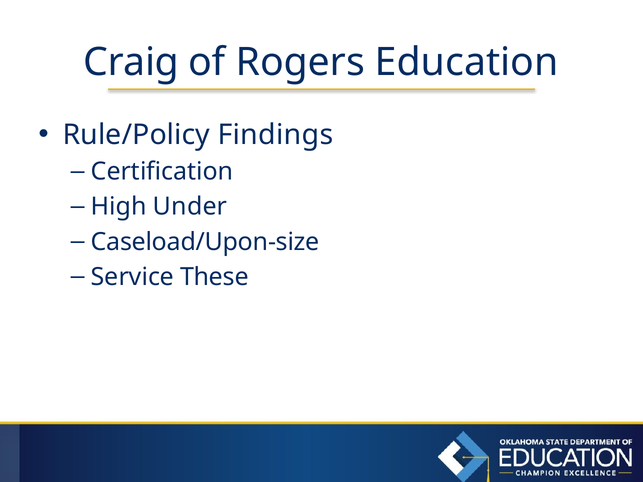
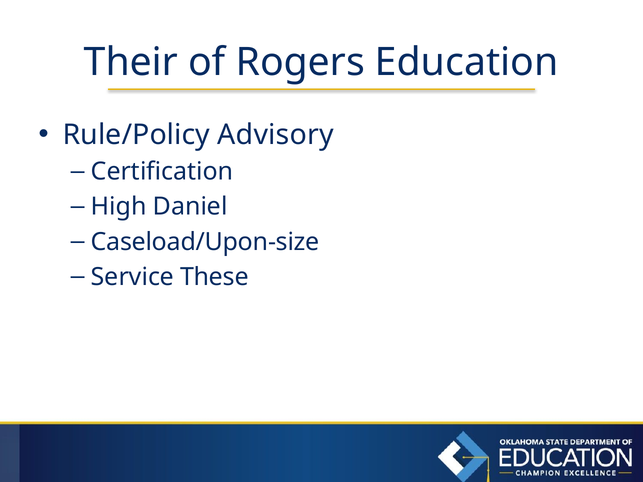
Craig: Craig -> Their (131, 62)
Findings: Findings -> Advisory (276, 135)
Under: Under -> Daniel (190, 207)
